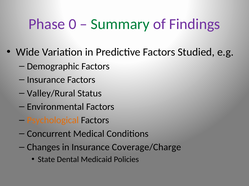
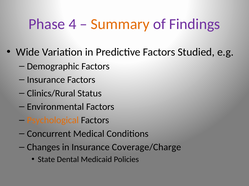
0: 0 -> 4 (72, 24)
Summary colour: green -> orange (120, 24)
Valley/Rural: Valley/Rural -> Clinics/Rural (51, 94)
